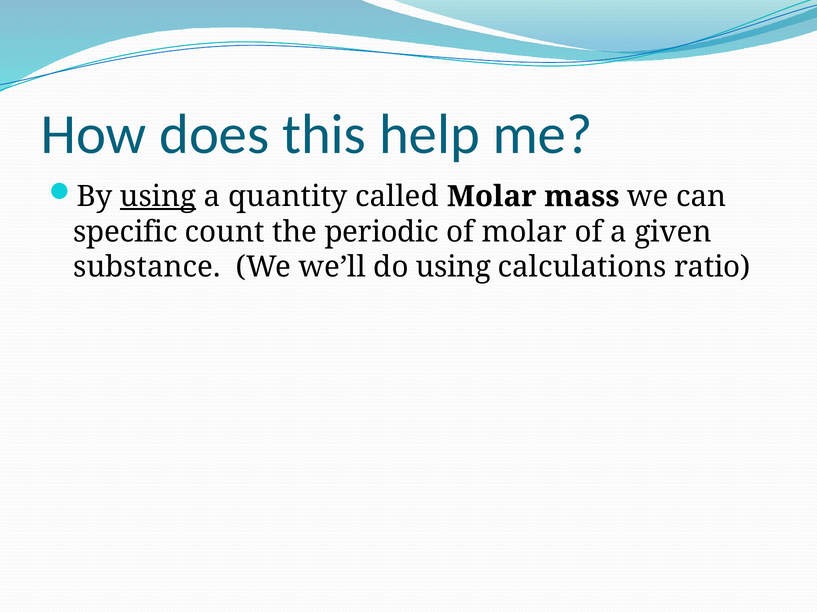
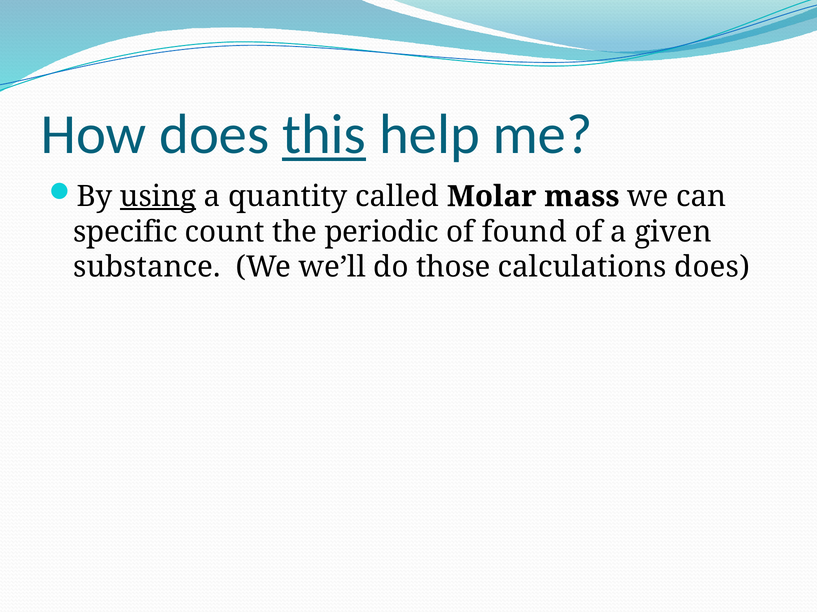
this underline: none -> present (324, 135)
of molar: molar -> found (524, 232)
do using: using -> those (453, 267)
calculations ratio: ratio -> does (712, 267)
